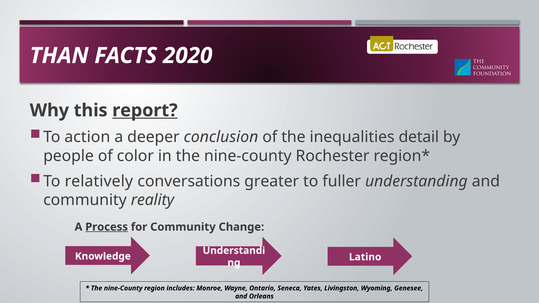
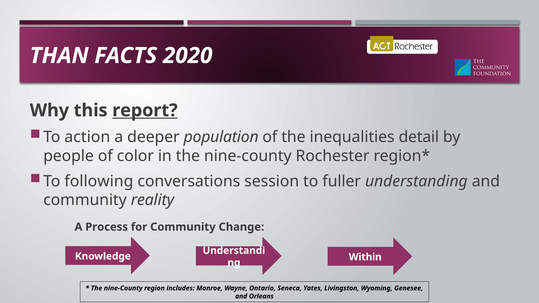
conclusion: conclusion -> population (221, 137)
relatively: relatively -> following (99, 181)
greater: greater -> session (272, 181)
Process underline: present -> none (107, 227)
Latino: Latino -> Within (365, 257)
